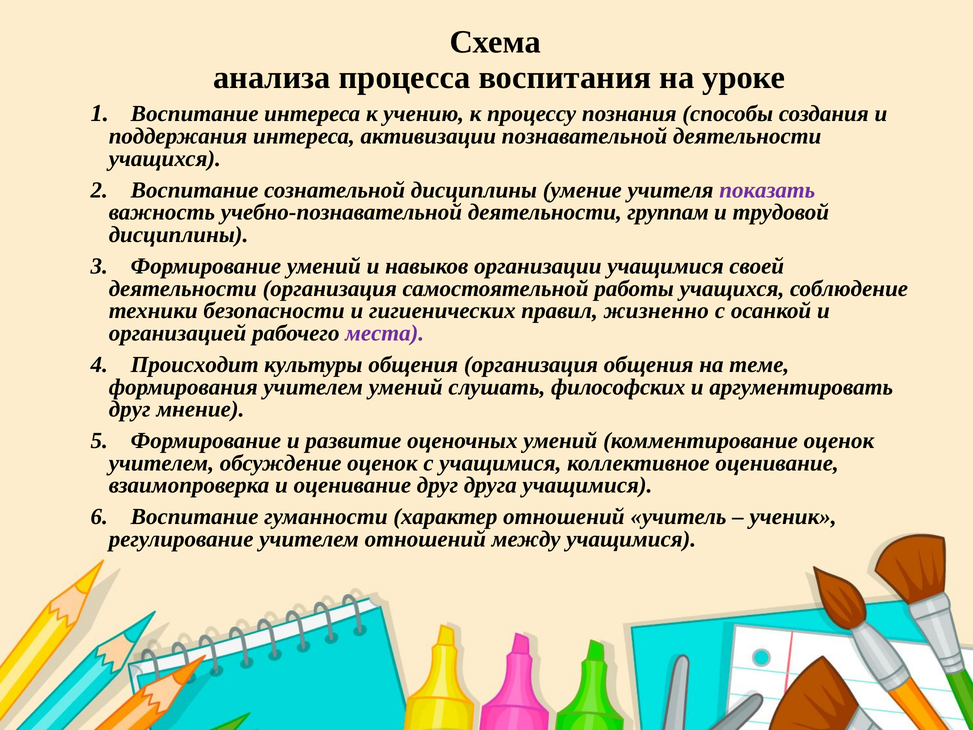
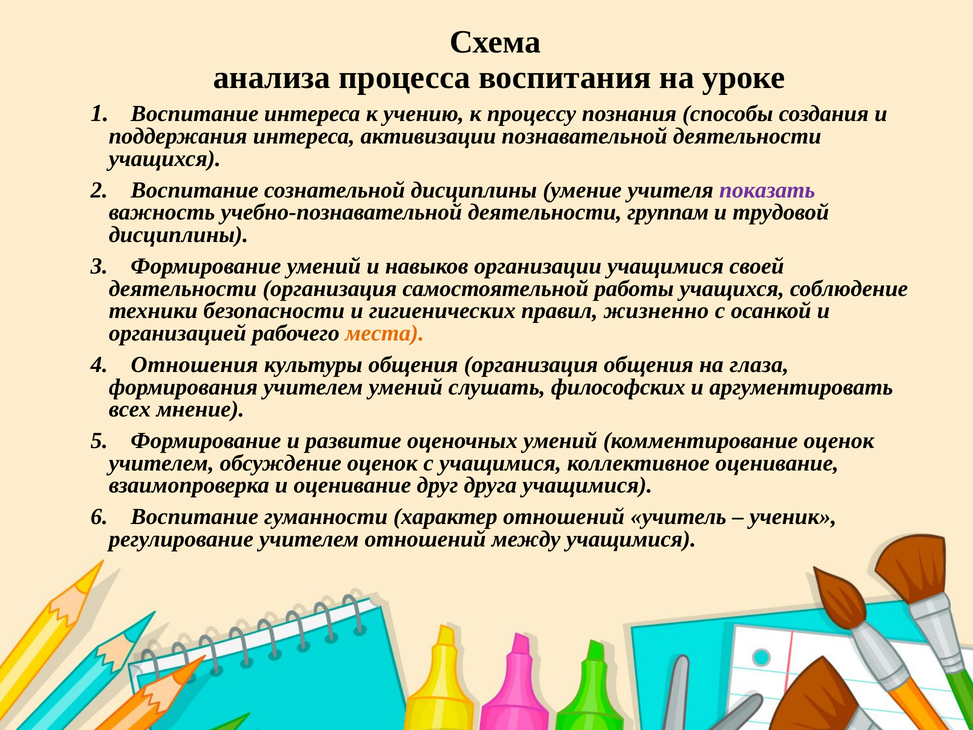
места colour: purple -> orange (385, 333)
Происходит: Происходит -> Отношения (194, 364)
теме: теме -> глаза (759, 364)
друг: друг -> всех (130, 409)
